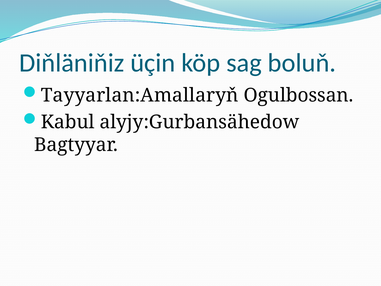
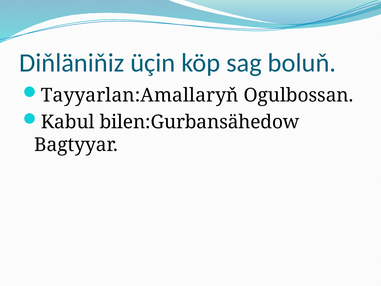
alyjy:Gurbansähedow: alyjy:Gurbansähedow -> bilen:Gurbansähedow (199, 122)
